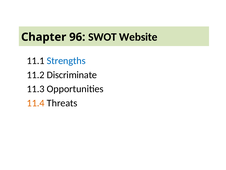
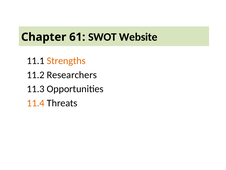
96: 96 -> 61 (77, 37)
Strengths colour: blue -> orange (66, 61)
Discriminate: Discriminate -> Researchers (72, 75)
